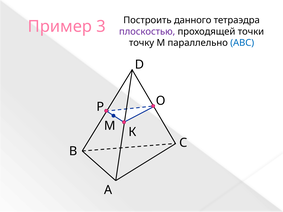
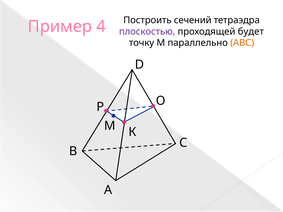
3: 3 -> 4 (101, 26)
данного: данного -> сечений (193, 20)
точки: точки -> будет (251, 32)
АВС colour: blue -> orange (242, 43)
